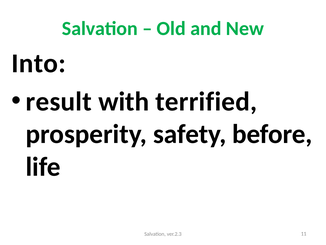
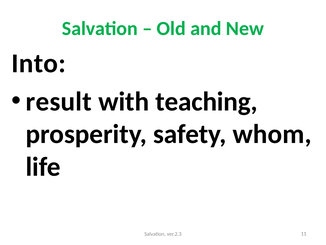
terrified: terrified -> teaching (206, 101)
before: before -> whom (272, 134)
